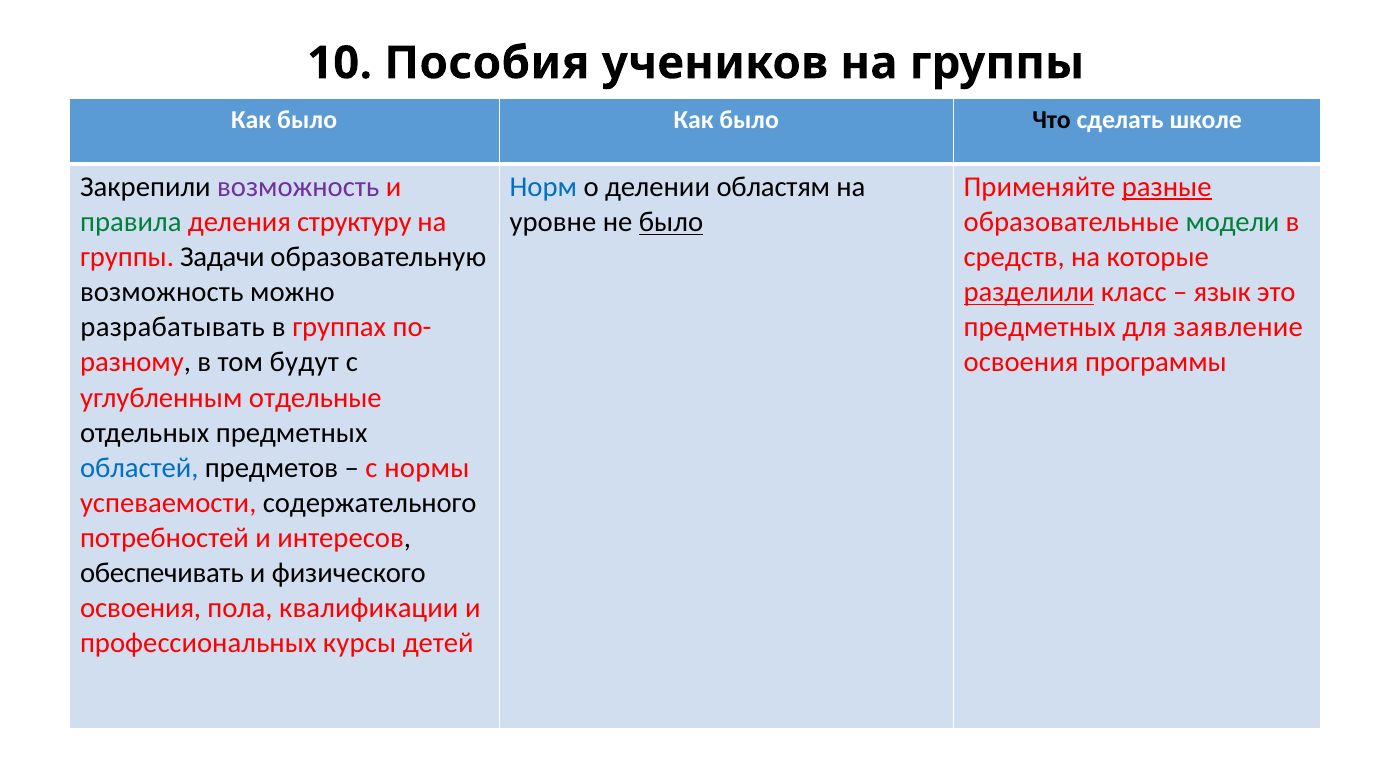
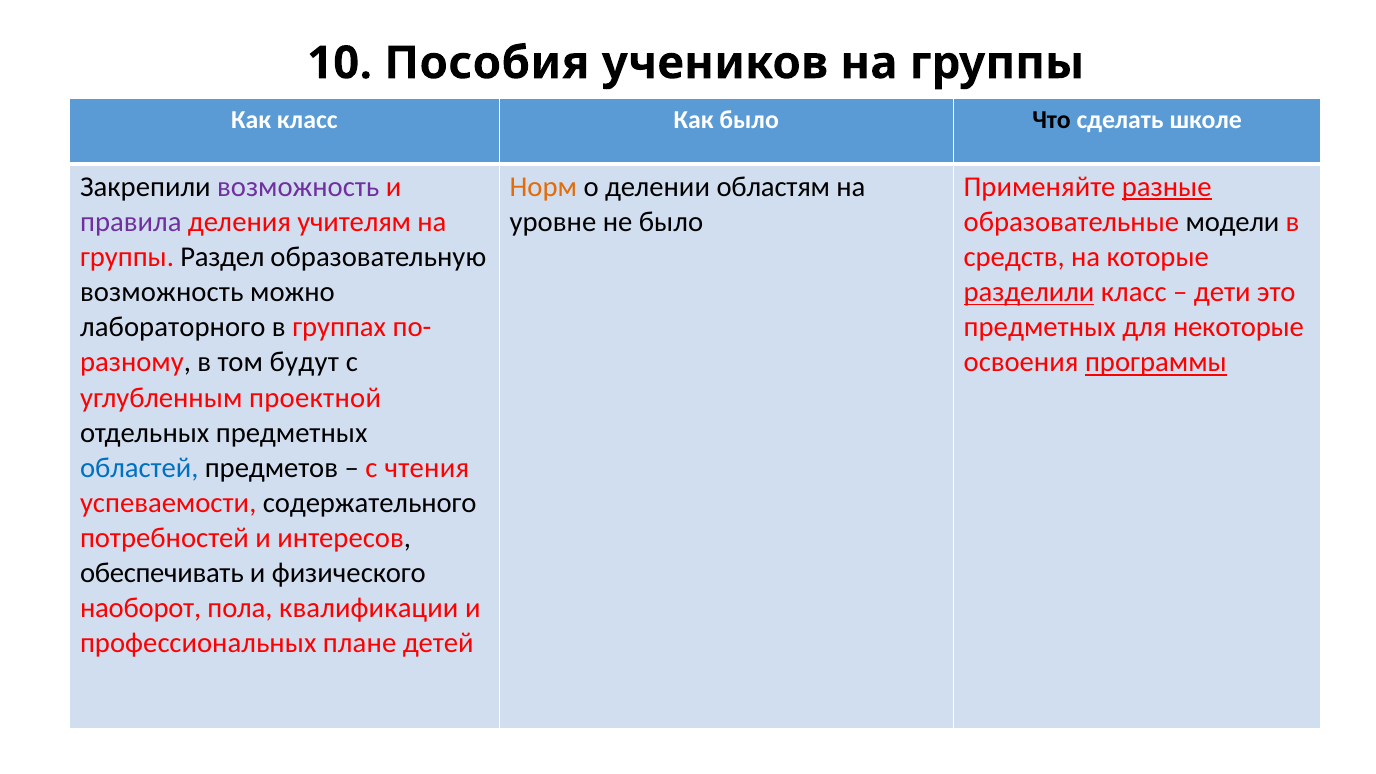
было: было -> класс (307, 120)
Норм colour: blue -> orange (543, 187)
правила colour: green -> purple (131, 222)
структуру: структуру -> учителям (354, 222)
было underline: present -> none (671, 222)
модели colour: green -> black (1233, 222)
Задачи: Задачи -> Раздел (222, 257)
язык: язык -> дети (1222, 292)
разрабатывать: разрабатывать -> лабораторного (173, 327)
заявление: заявление -> некоторые (1238, 327)
программы underline: none -> present (1156, 362)
отдельные: отдельные -> проектной (315, 398)
нормы: нормы -> чтения (427, 468)
освоения: освоения -> наоборот (141, 608)
курсы: курсы -> плане (360, 643)
